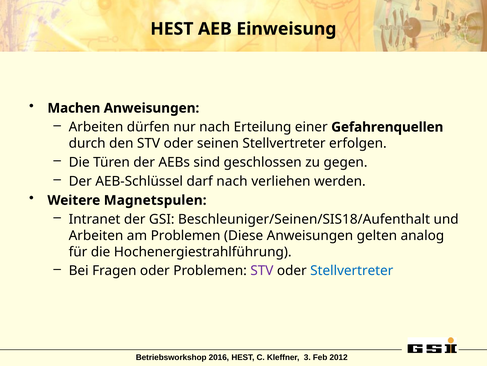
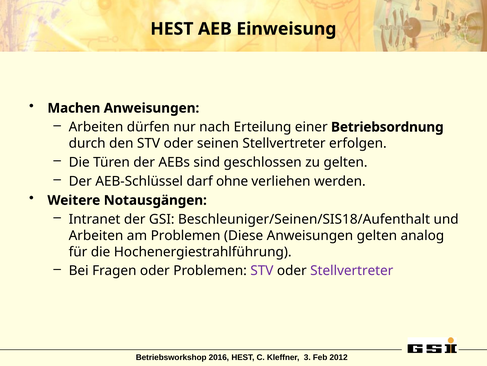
Gefahrenquellen: Gefahrenquellen -> Betriebsordnung (387, 127)
zu gegen: gegen -> gelten (346, 162)
darf nach: nach -> ohne (232, 181)
Magnetspulen: Magnetspulen -> Notausgängen (155, 200)
Stellvertreter colour: blue -> purple (352, 270)
